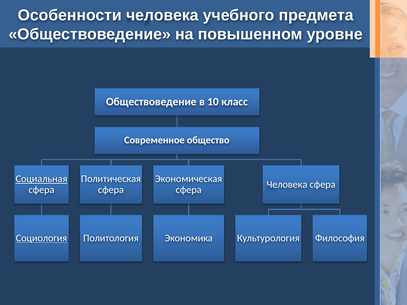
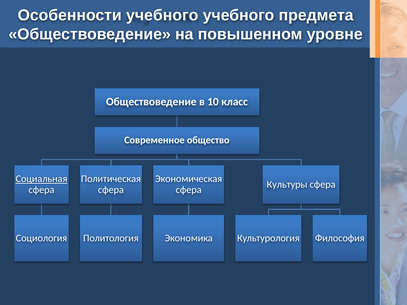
Особенности человека: человека -> учебного (162, 15)
Человека: Человека -> Культуры (287, 185)
Социология underline: present -> none (41, 238)
